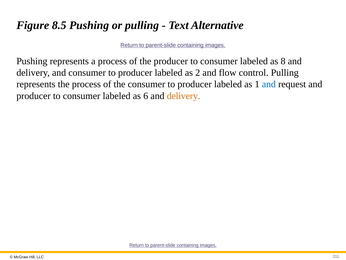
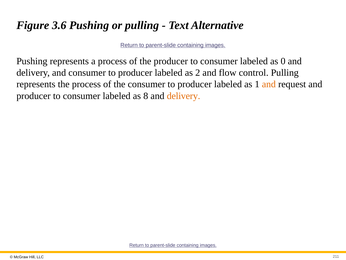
8.5: 8.5 -> 3.6 (59, 25)
8: 8 -> 0 (283, 61)
and colour: blue -> orange (269, 84)
6: 6 -> 8 (146, 96)
